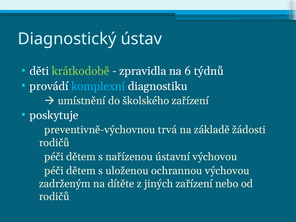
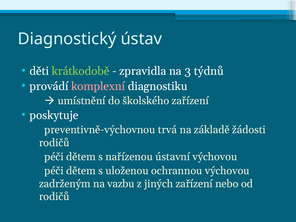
6: 6 -> 3 (188, 71)
komplexní colour: light blue -> pink (98, 86)
dítěte: dítěte -> vazbu (121, 184)
